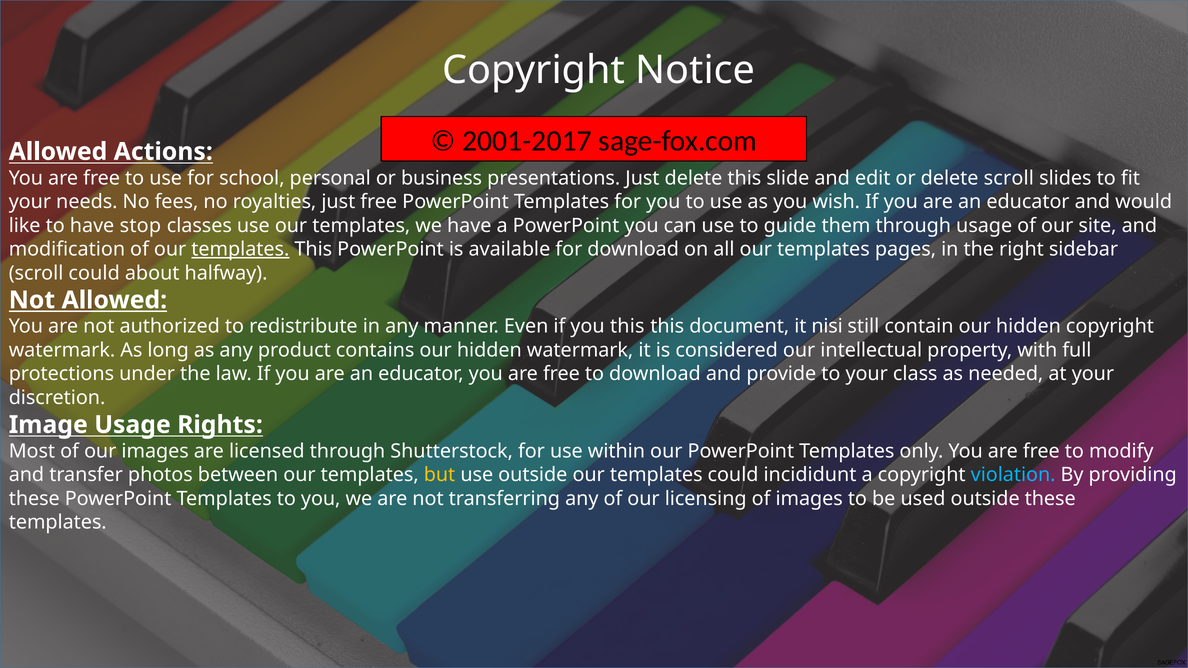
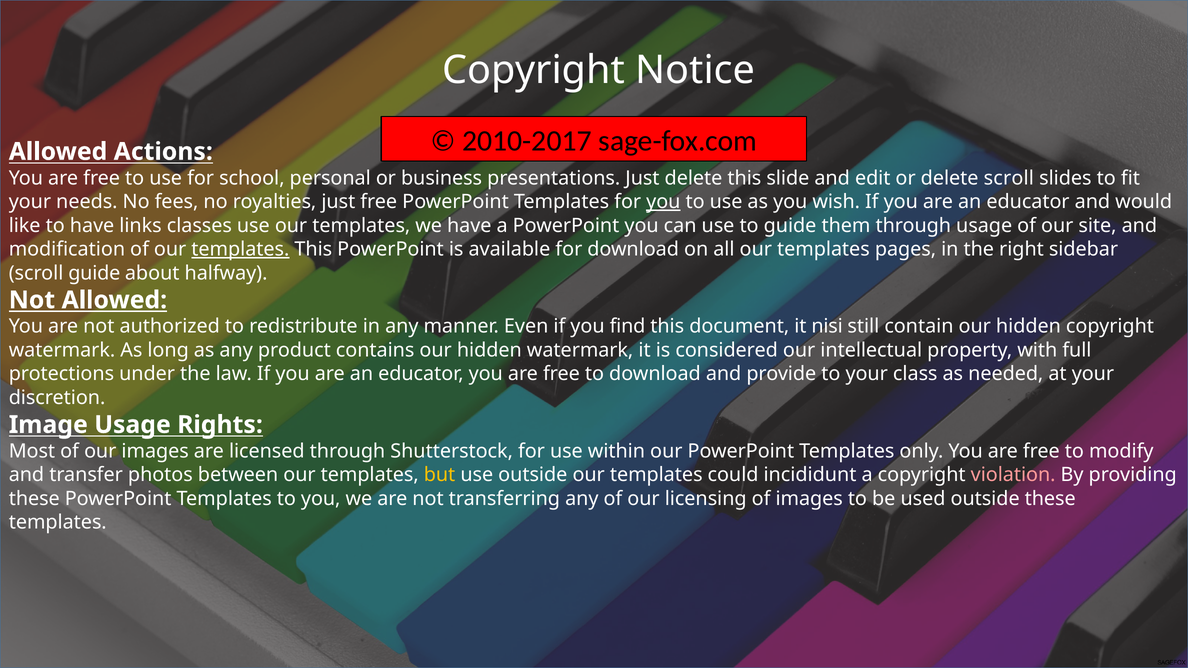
2001-2017: 2001-2017 -> 2010-2017 (527, 141)
you underline: none -> present (663, 202)
stop: stop -> links (141, 226)
scroll could: could -> guide (94, 273)
you this: this -> find (627, 327)
violation colour: light blue -> pink (1013, 475)
